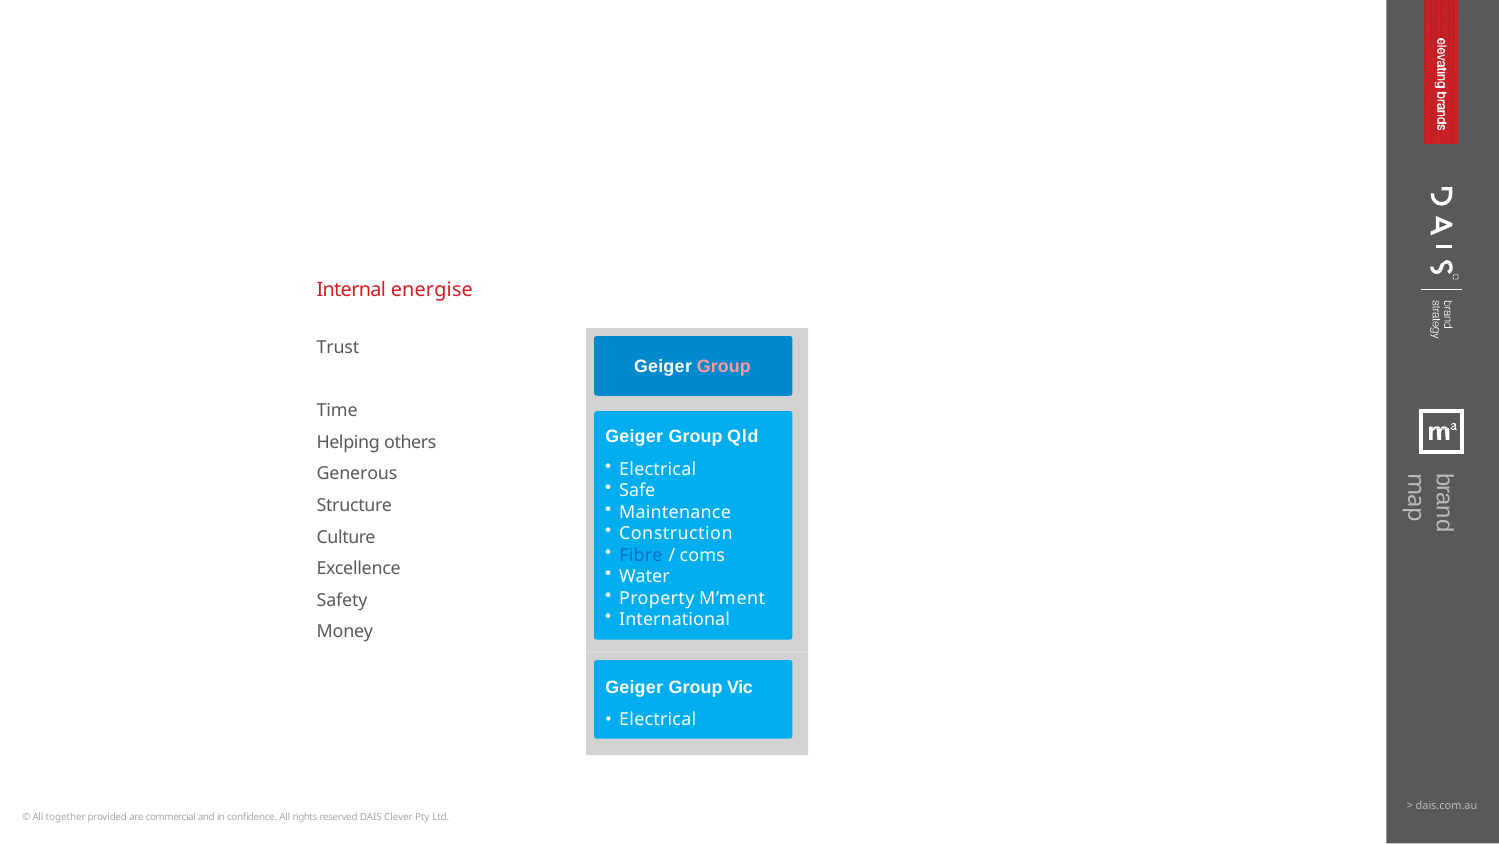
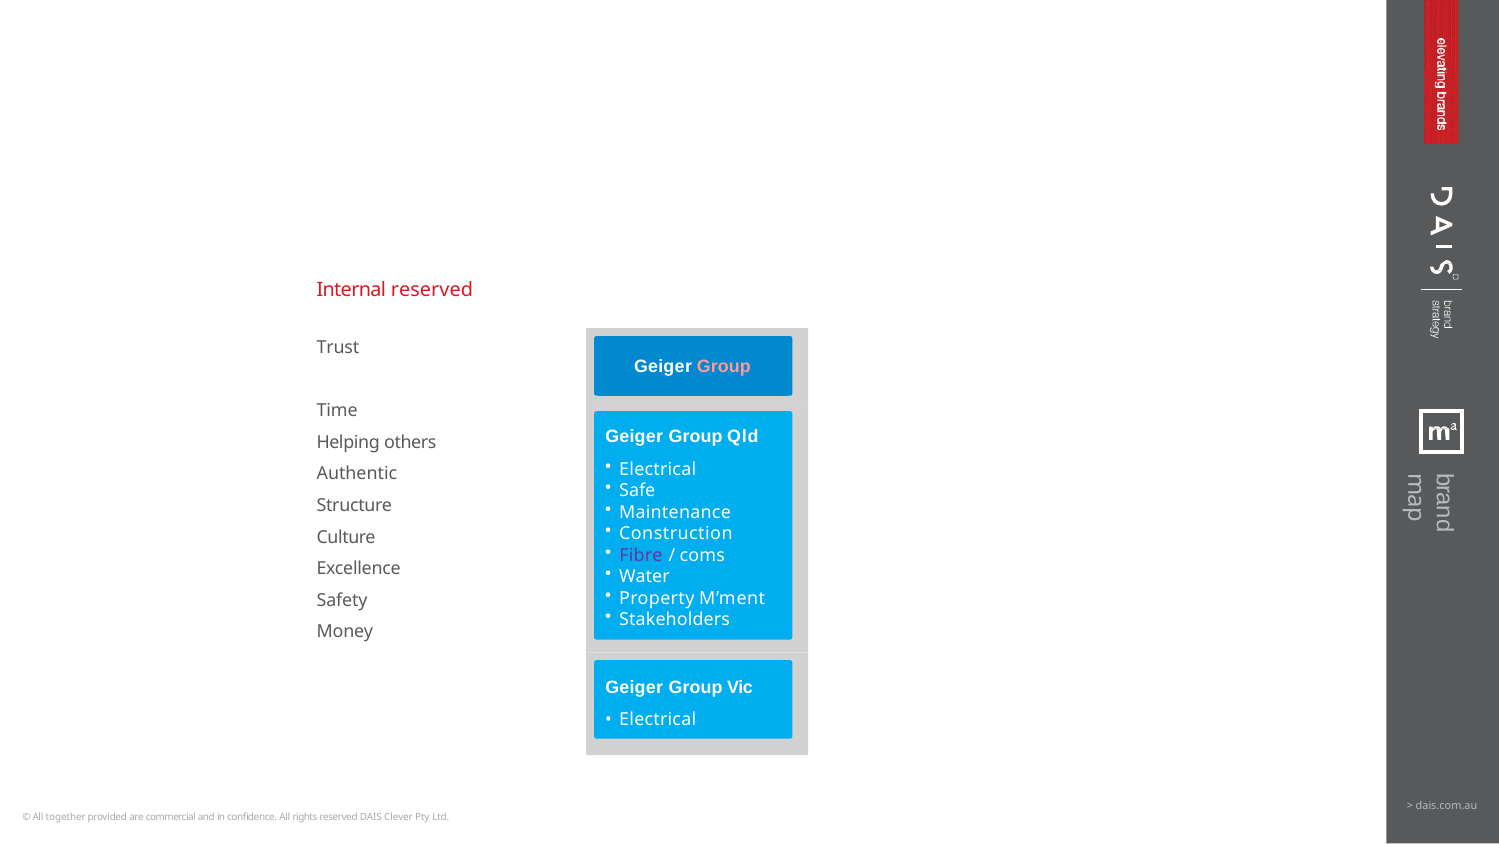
Internal energise: energise -> reserved (432, 290)
Generous: Generous -> Authentic (357, 474)
Fibre colour: blue -> purple (641, 555)
International: International -> Stakeholders (675, 620)
